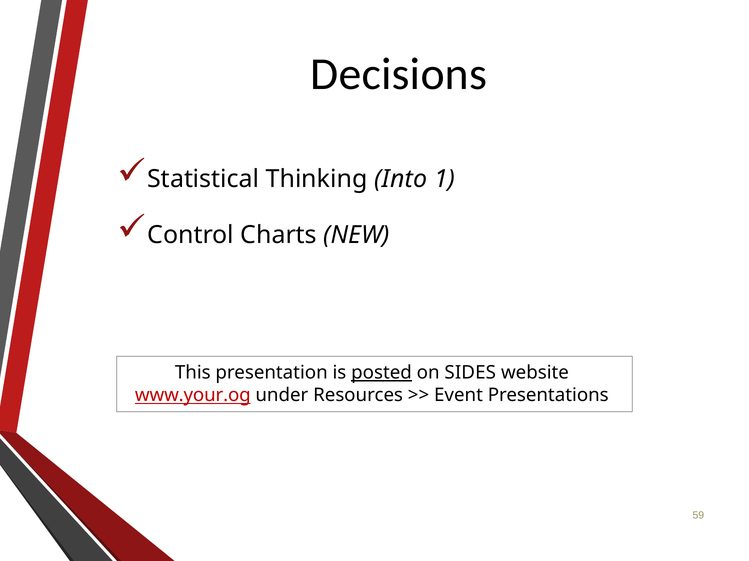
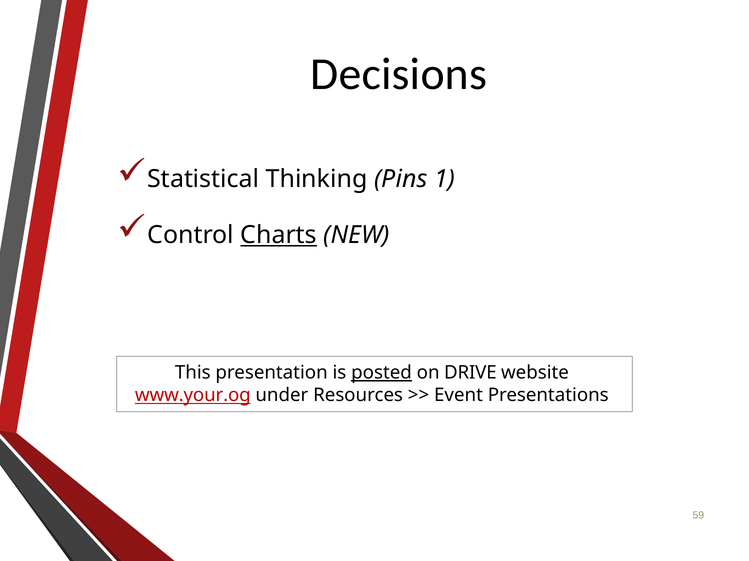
Into: Into -> Pins (401, 179)
Charts underline: none -> present (279, 235)
SIDES: SIDES -> DRIVE (470, 373)
